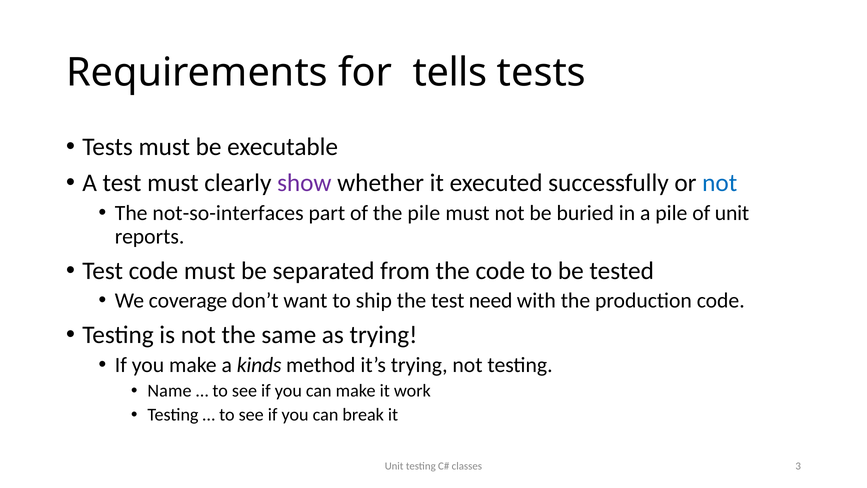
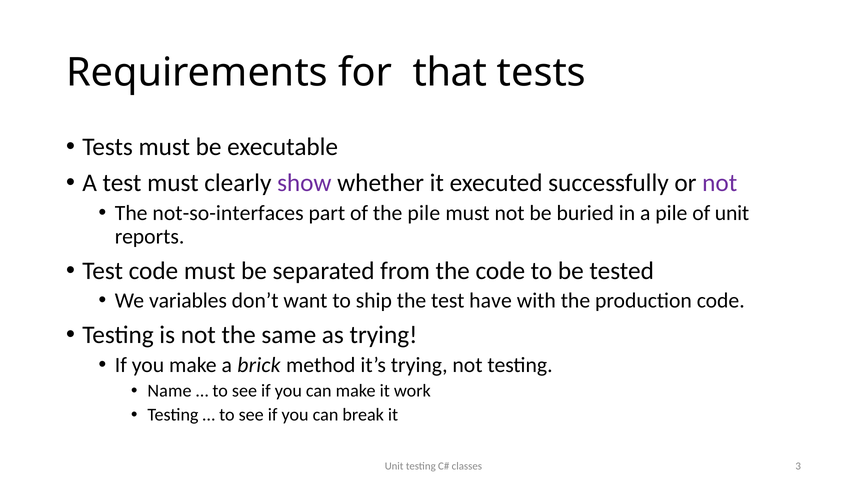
tells: tells -> that (450, 73)
not colour: blue -> purple (720, 183)
coverage: coverage -> variables (188, 300)
need: need -> have (491, 300)
kinds: kinds -> brick (259, 365)
